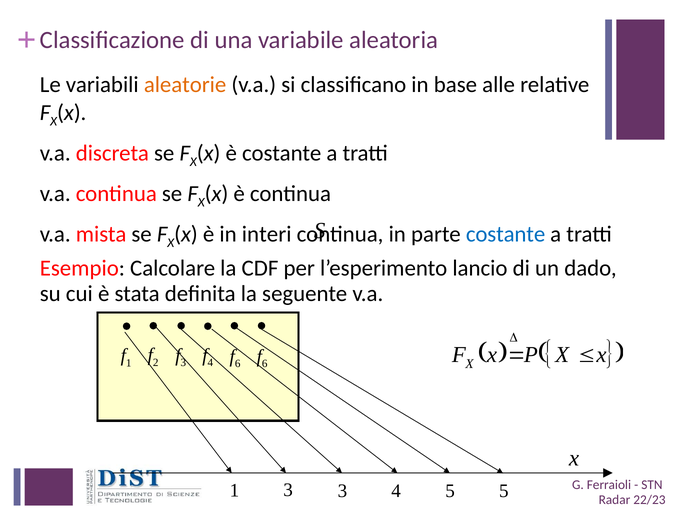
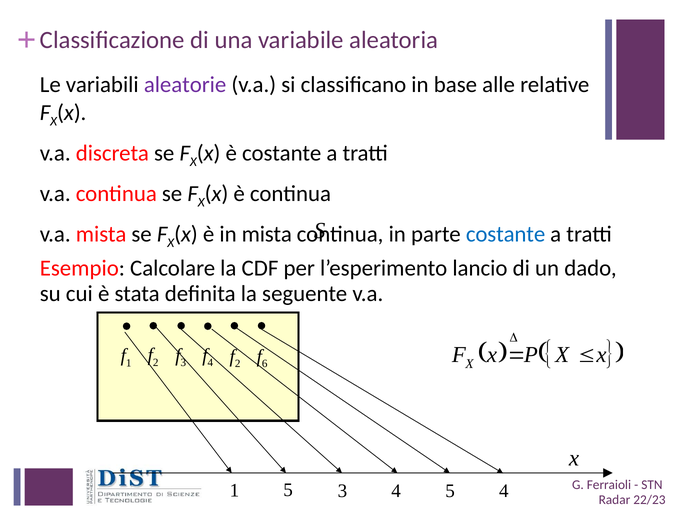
aleatorie colour: orange -> purple (185, 84)
in interi: interi -> mista (267, 234)
6: 6 -> 2 (238, 363)
1 3: 3 -> 5 (288, 489)
5 5: 5 -> 4 (504, 491)
